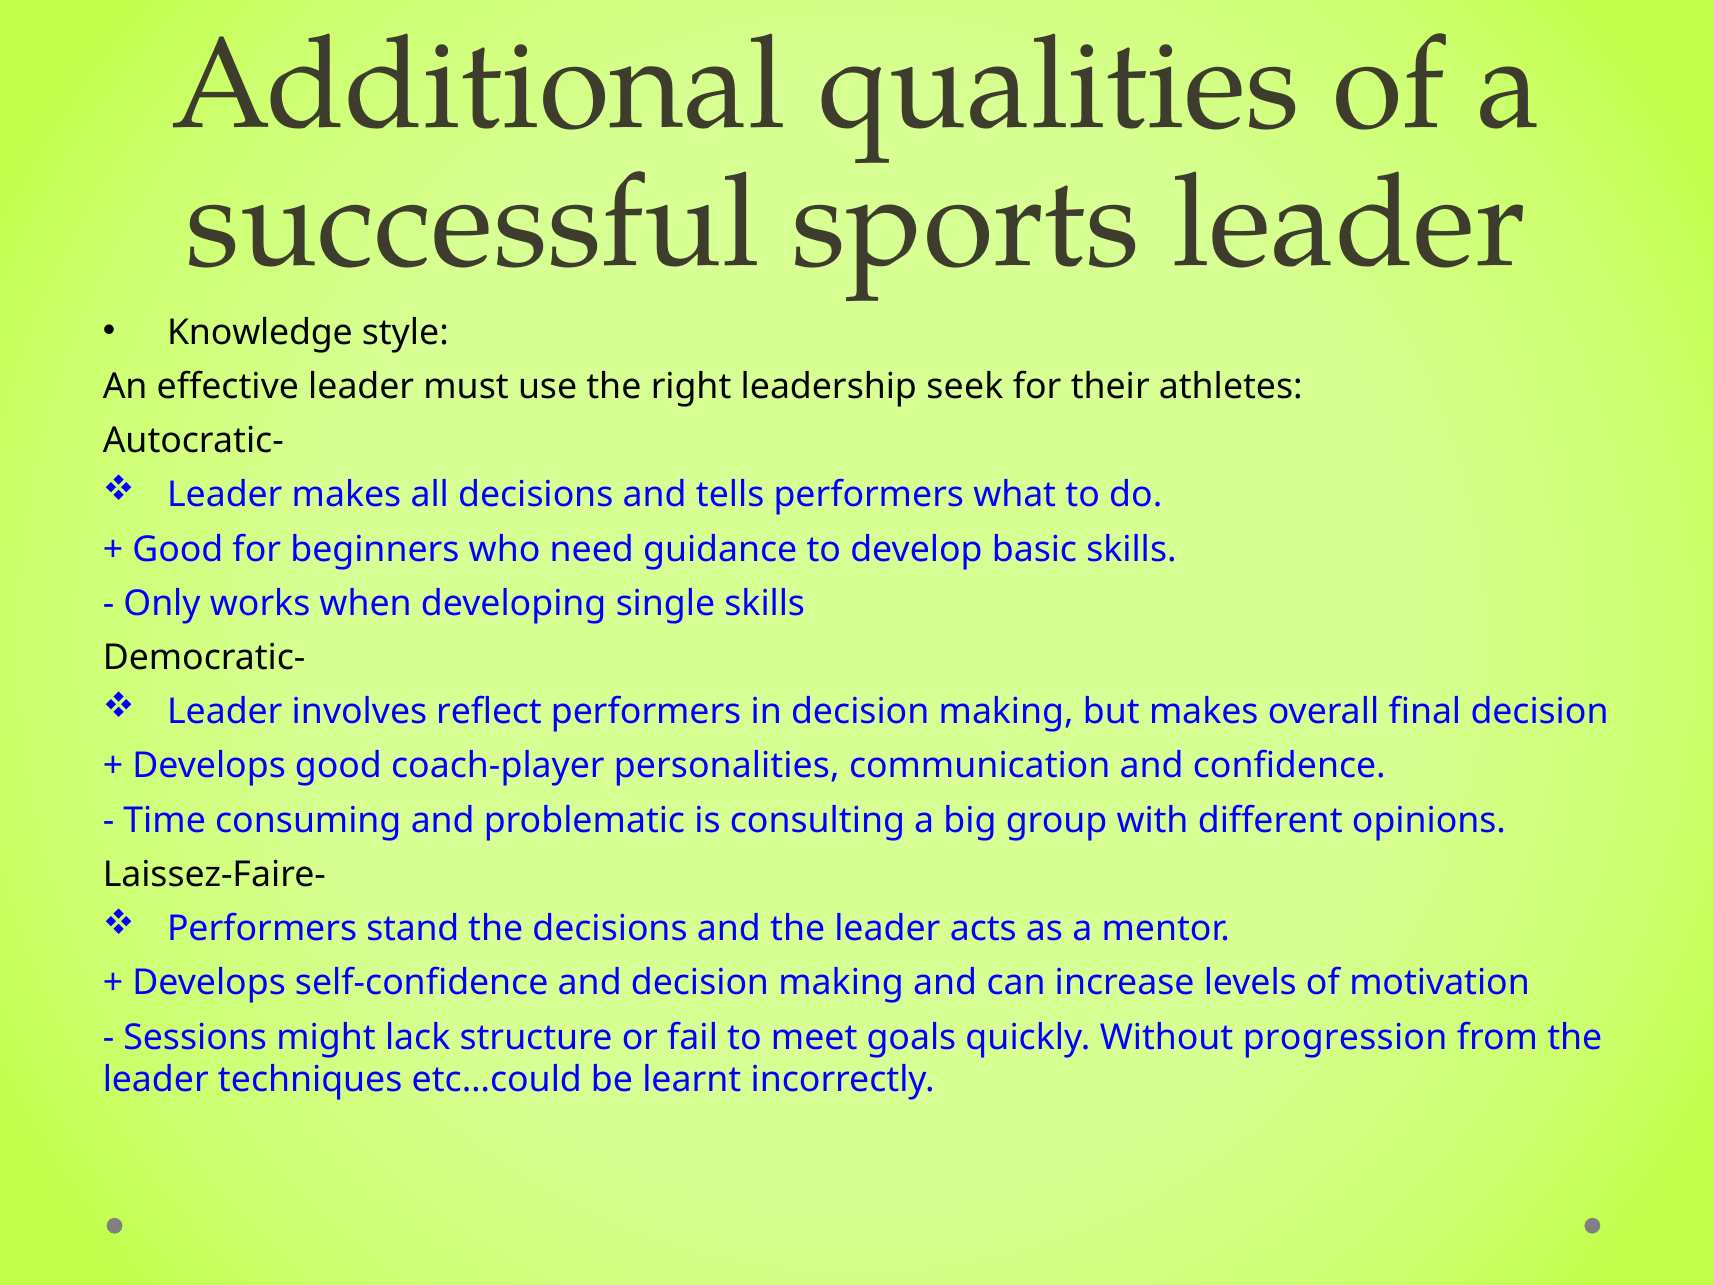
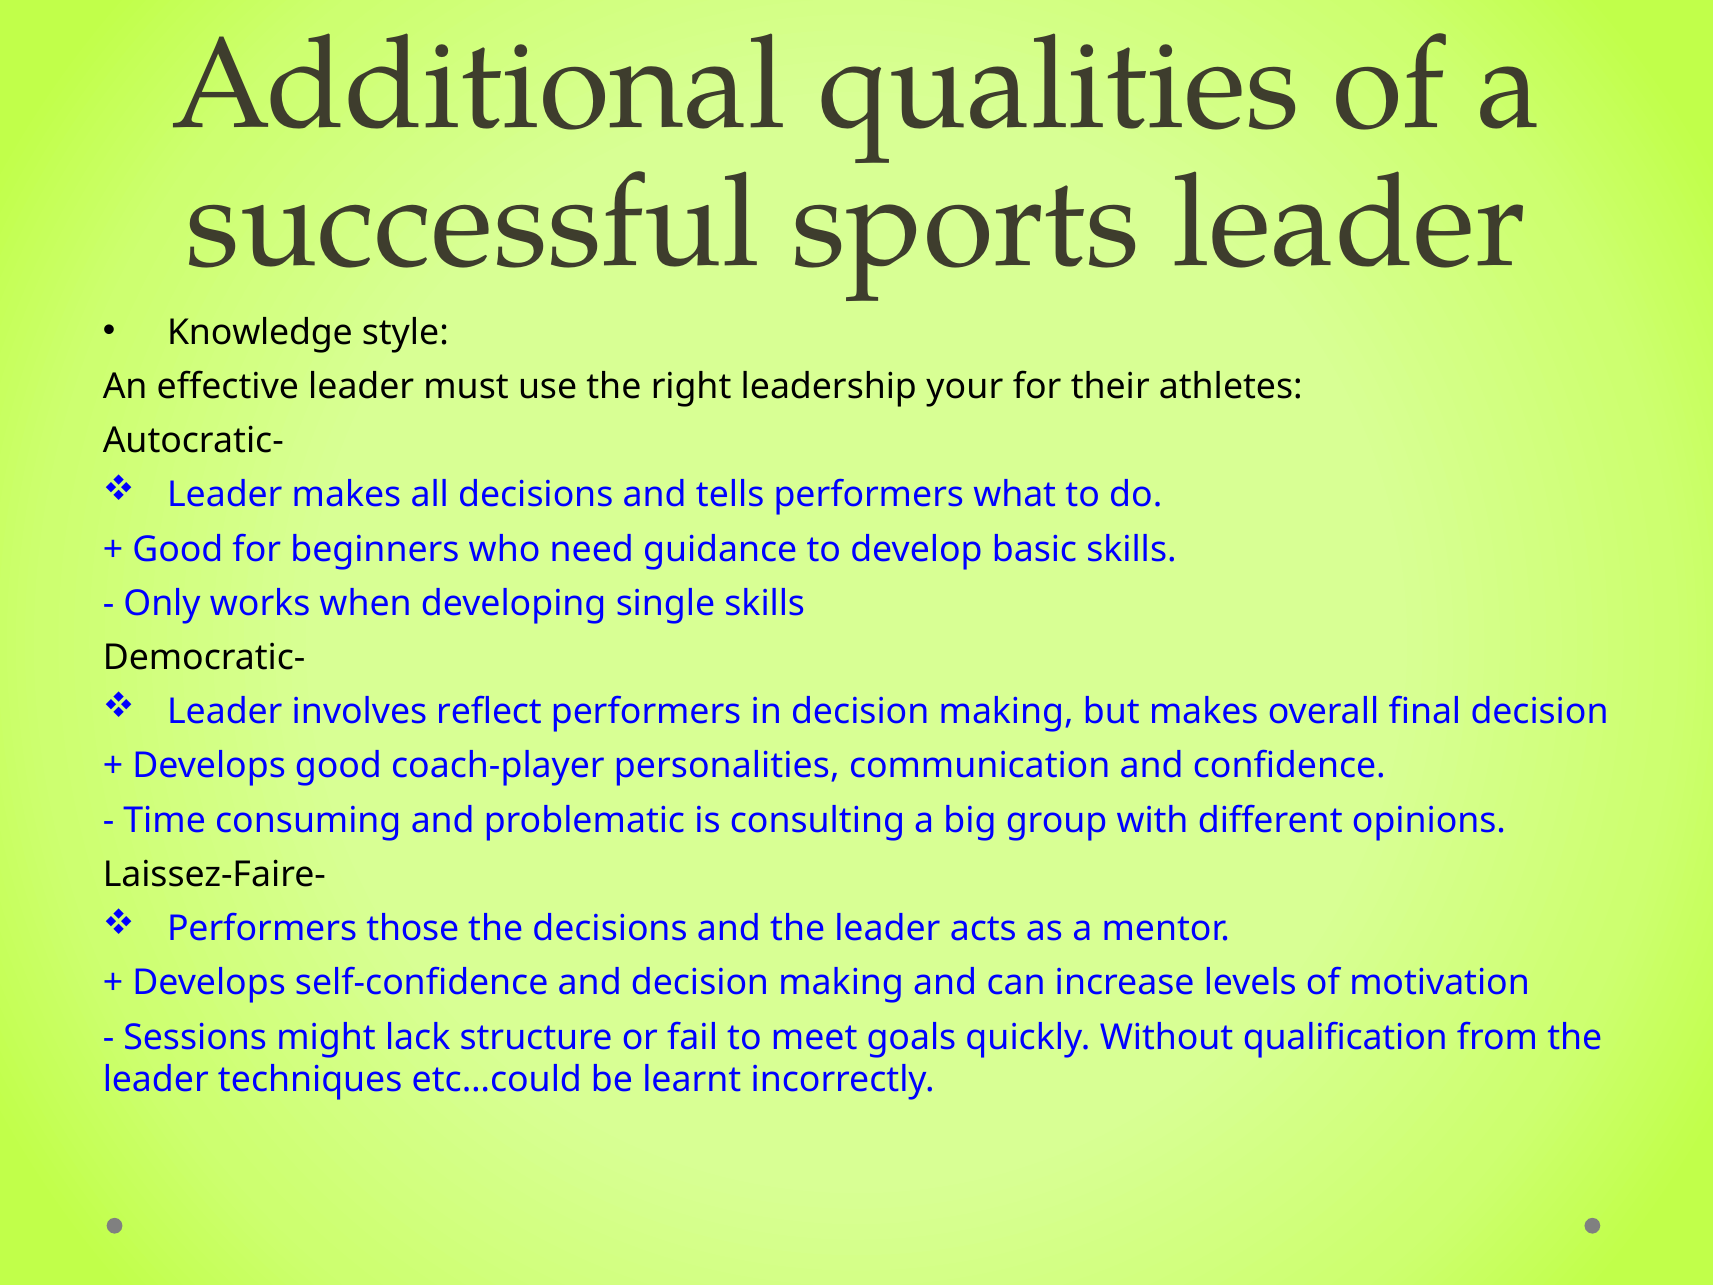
seek: seek -> your (965, 386)
stand: stand -> those (413, 929)
progression: progression -> qualification (1345, 1037)
